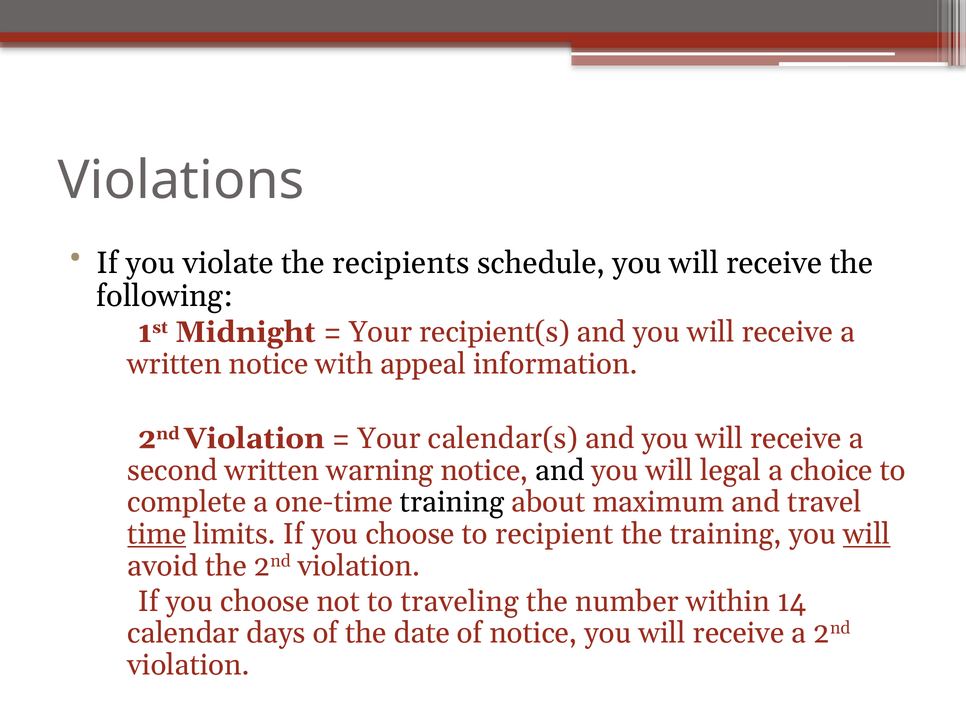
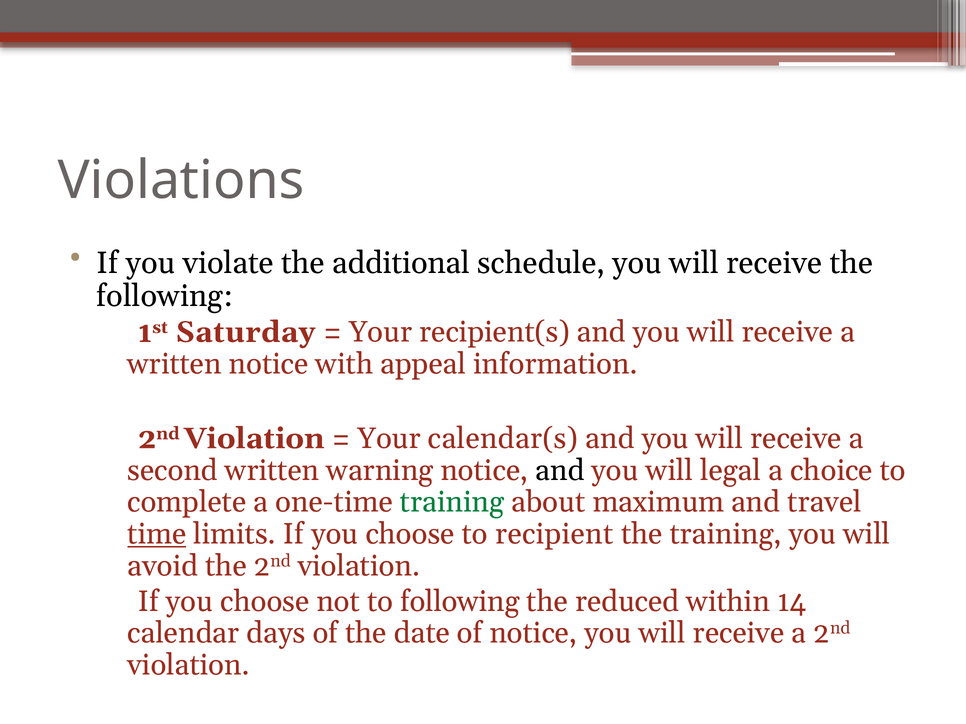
recipients: recipients -> additional (401, 263)
Midnight: Midnight -> Saturday (245, 332)
training colour: black -> green (452, 503)
will underline: present -> none (867, 534)
to traveling: traveling -> following (460, 602)
number: number -> reduced (627, 602)
